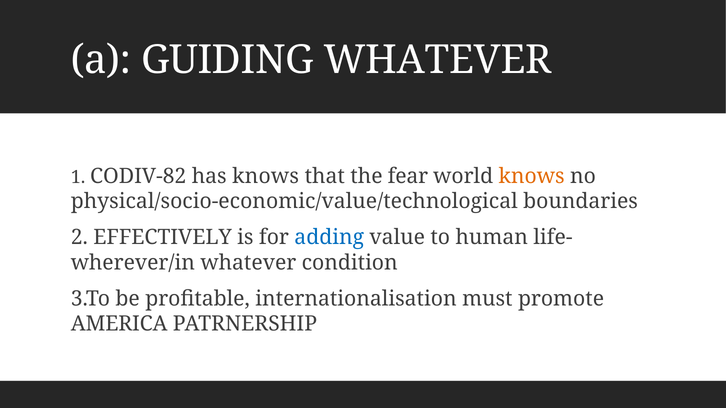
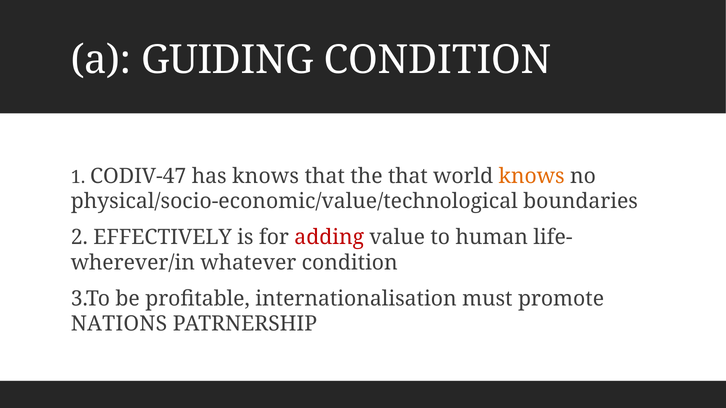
GUIDING WHATEVER: WHATEVER -> CONDITION (438, 60)
CODIV-82: CODIV-82 -> CODIV-47 (138, 176)
the fear: fear -> that (408, 176)
adding colour: blue -> red (329, 237)
AMERICA: AMERICA -> NATIONS (119, 324)
